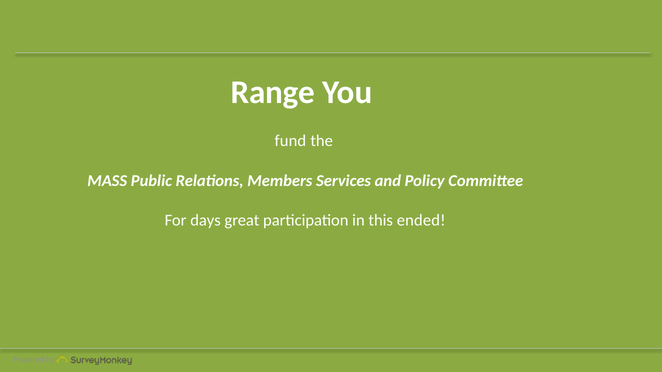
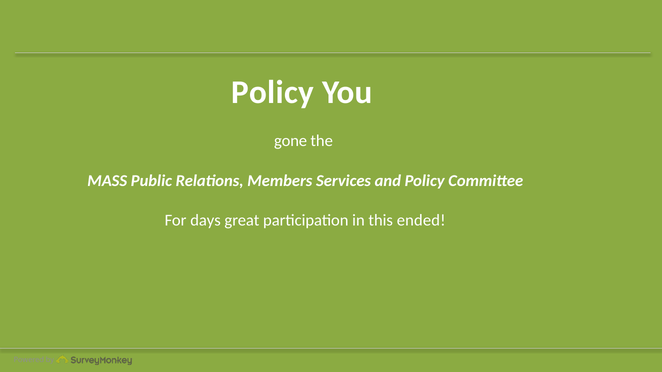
Range: Range -> Policy (273, 93)
fund: fund -> gone (291, 141)
